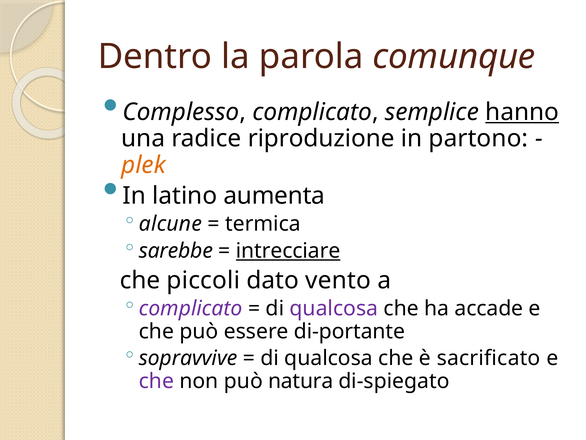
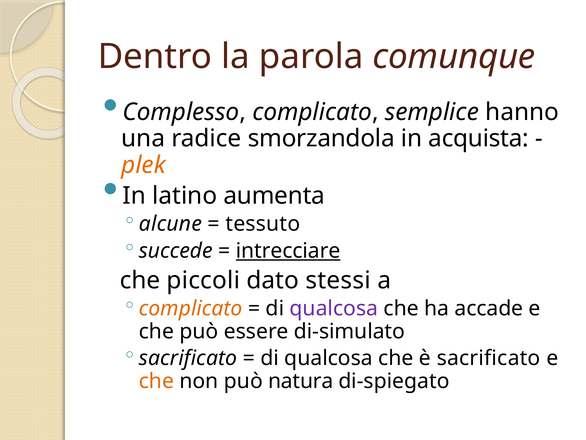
hanno underline: present -> none (522, 112)
riproduzione: riproduzione -> smorzandola (321, 138)
partono: partono -> acquista (479, 138)
termica: termica -> tessuto (263, 224)
sarebbe: sarebbe -> succede (176, 251)
vento: vento -> stessi (338, 280)
complicato colour: purple -> orange (191, 308)
di-portante: di-portante -> di-simulato (349, 331)
sopravvive: sopravvive -> sacrificato (188, 358)
che colour: purple -> orange (156, 381)
